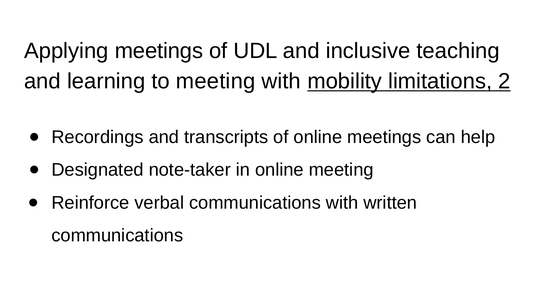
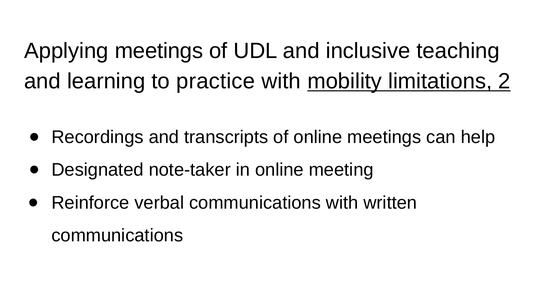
to meeting: meeting -> practice (216, 81)
